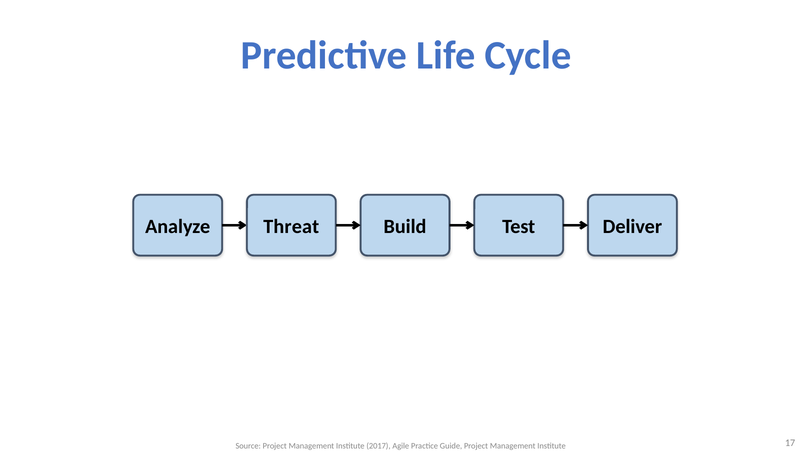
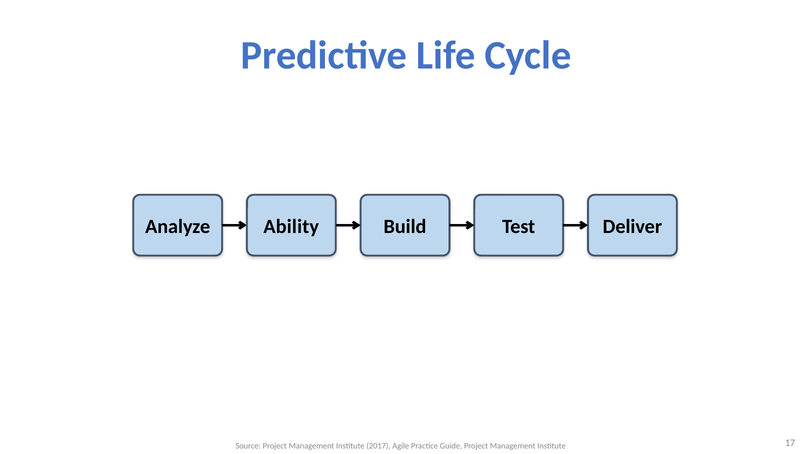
Threat: Threat -> Ability (291, 226)
